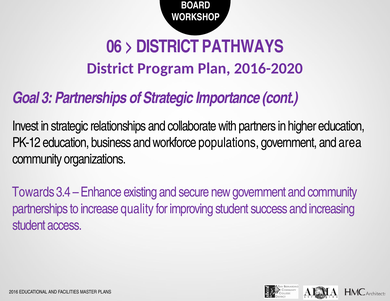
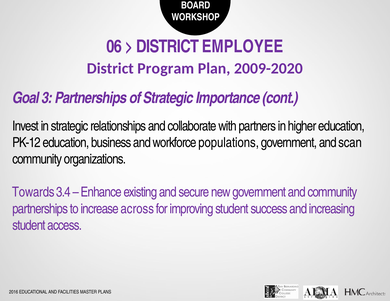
PATHWAYS: PATHWAYS -> EMPLOYEE (243, 47)
2016-2020: 2016-2020 -> 2009-2020 (268, 68)
area: area -> scan (350, 143)
quality: quality -> across (137, 209)
